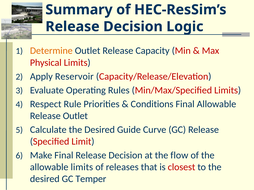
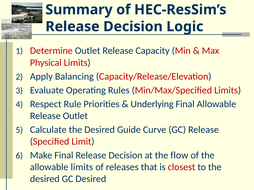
Determine colour: orange -> red (51, 51)
Reservoir: Reservoir -> Balancing (74, 77)
Conditions: Conditions -> Underlying (152, 104)
GC Temper: Temper -> Desired (91, 179)
